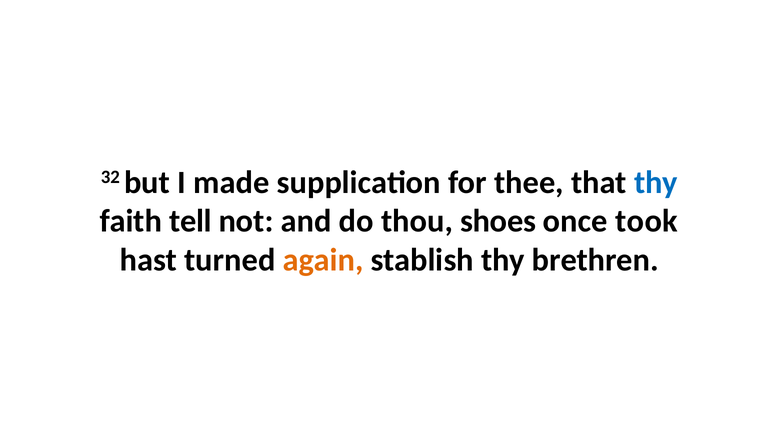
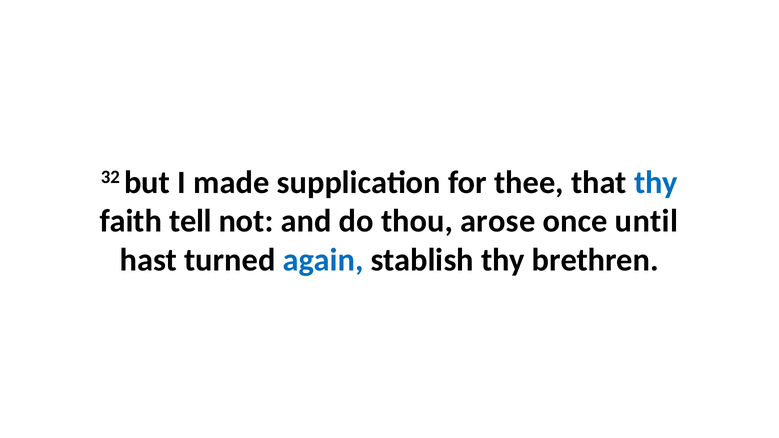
shoes: shoes -> arose (498, 221)
took: took -> until (647, 221)
again colour: orange -> blue (323, 260)
